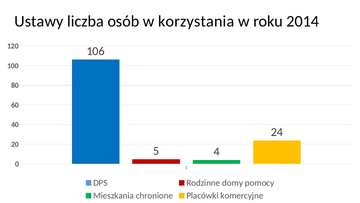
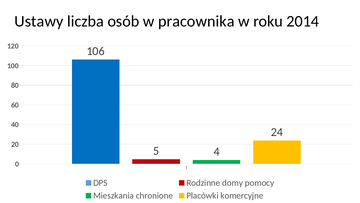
korzystania: korzystania -> pracownika (196, 21)
